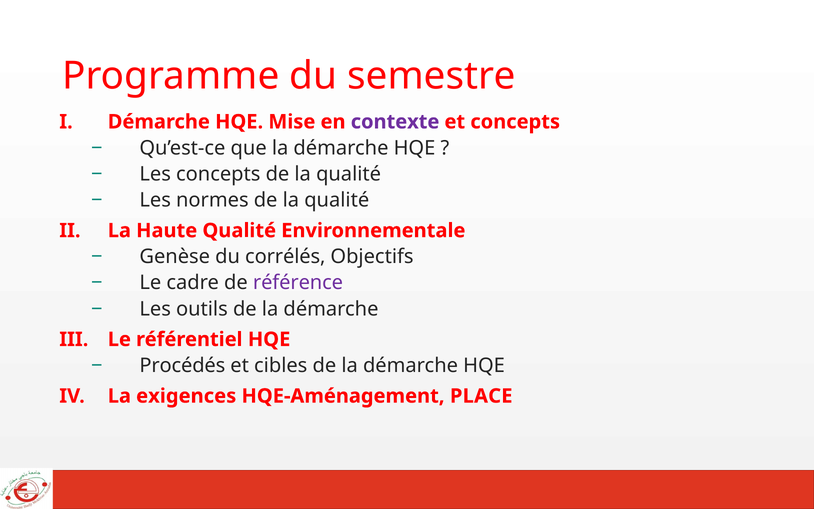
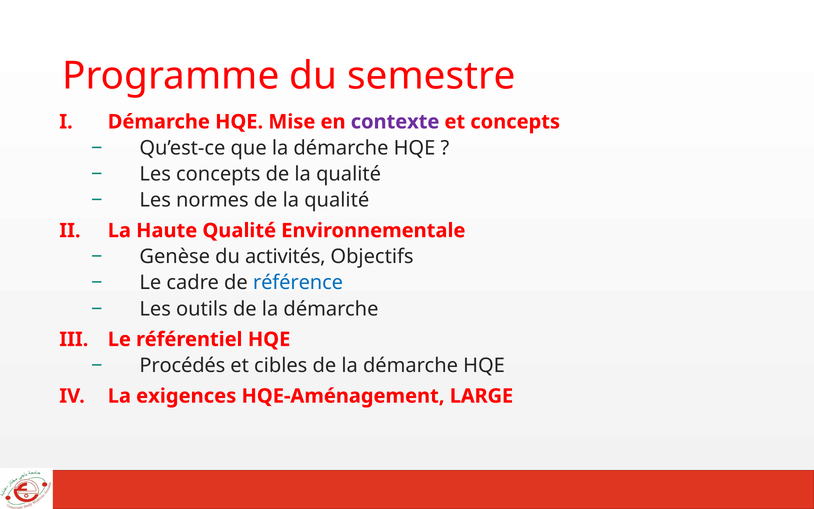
corrélés: corrélés -> activités (285, 257)
référence colour: purple -> blue (298, 283)
PLACE: PLACE -> LARGE (481, 396)
